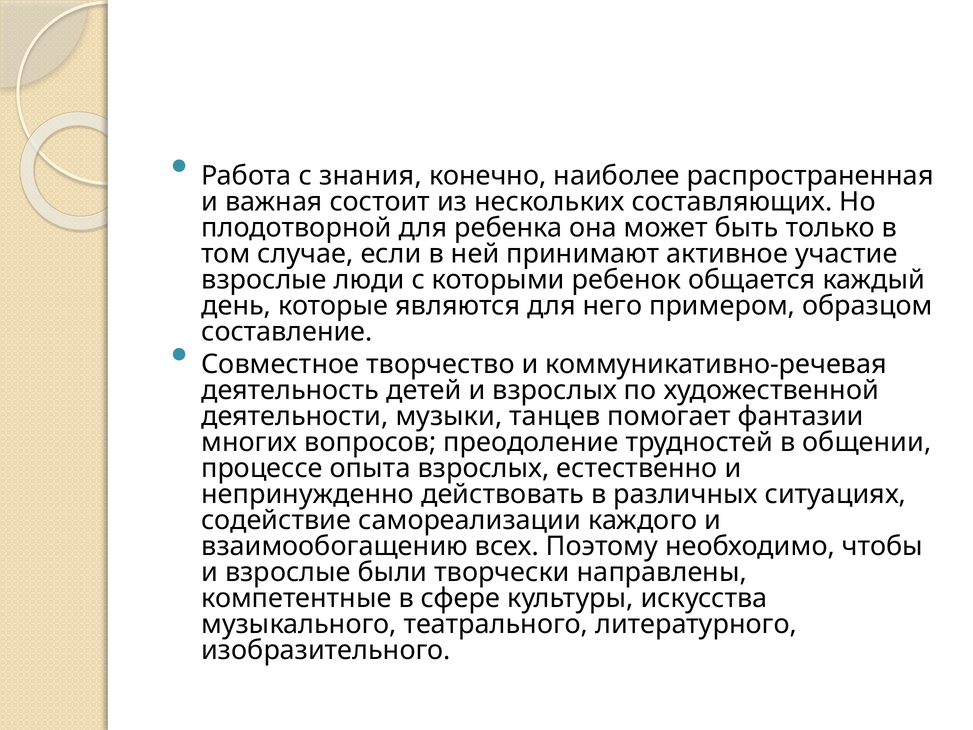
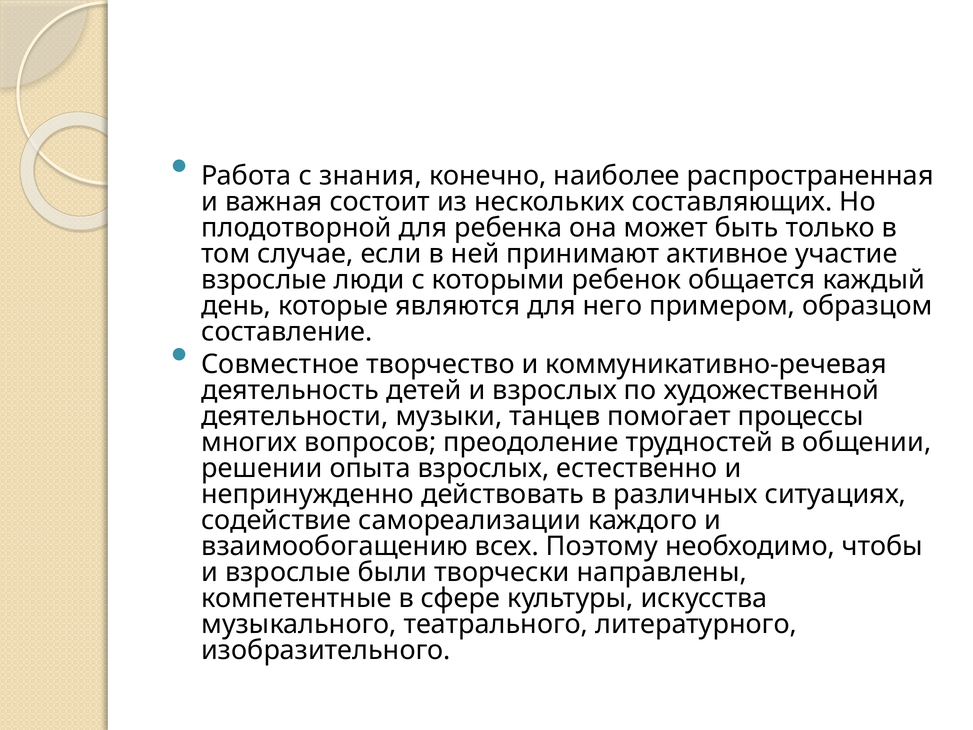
фантазии: фантазии -> процессы (801, 416)
процессе: процессе -> решении (262, 468)
